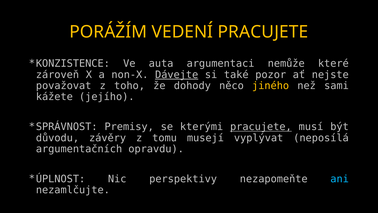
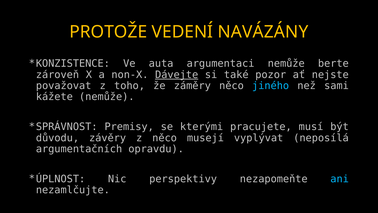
PORÁŽÍM: PORÁŽÍM -> PROTOŽE (108, 32)
VEDENÍ PRACUJETE: PRACUJETE -> NAVÁZÁNY (263, 32)
které: které -> berte (333, 63)
dohody: dohody -> záměry (192, 86)
jiného colour: yellow -> light blue (271, 86)
kážete jejího: jejího -> nemůže (107, 97)
pracujete underline: present -> none (261, 127)
z tomu: tomu -> něco (165, 138)
